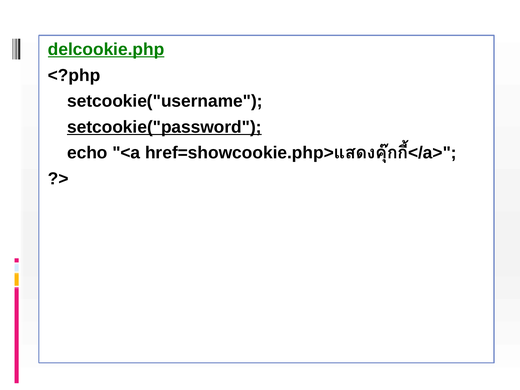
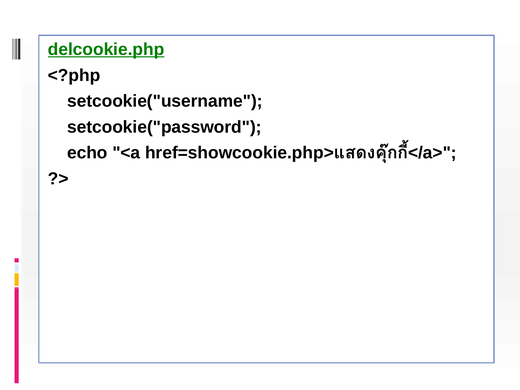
setcookie("password underline: present -> none (164, 127)
